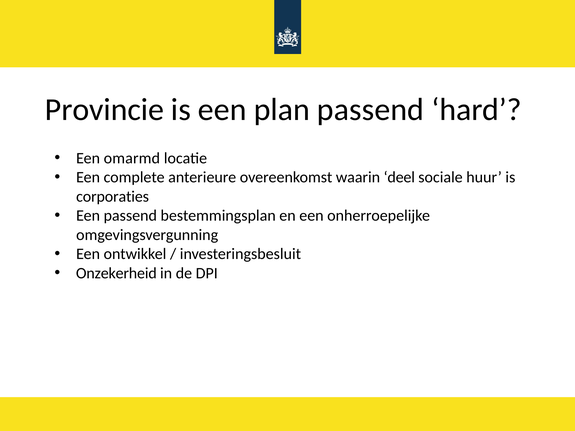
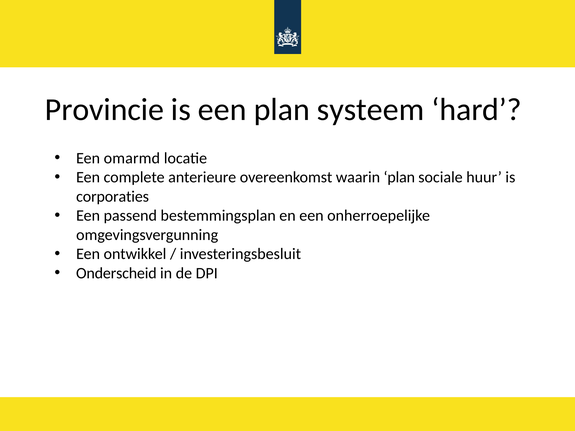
plan passend: passend -> systeem (371, 110)
waarin deel: deel -> plan (399, 177)
Onzekerheid: Onzekerheid -> Onderscheid (116, 273)
